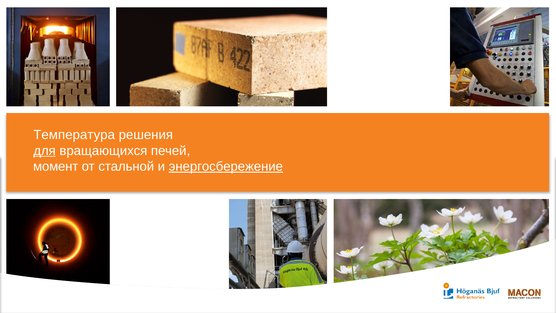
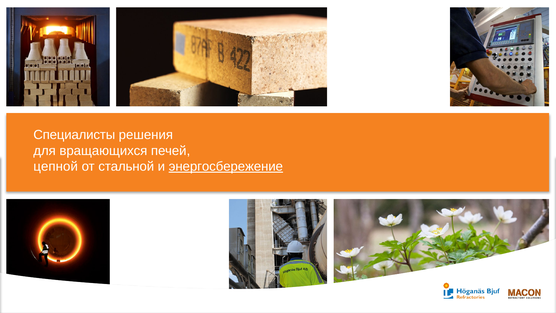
Температура: Температура -> Специалисты (74, 135)
для underline: present -> none (45, 151)
момент: момент -> цепной (56, 166)
